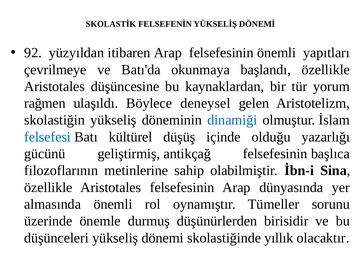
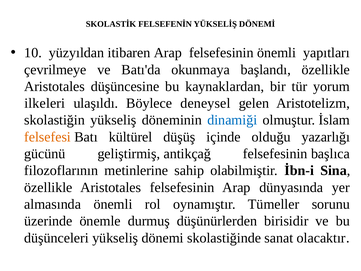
92: 92 -> 10 (33, 53)
rağmen: rağmen -> ilkeleri (45, 103)
felsefesi colour: blue -> orange (48, 137)
yıllık: yıllık -> sanat (279, 238)
